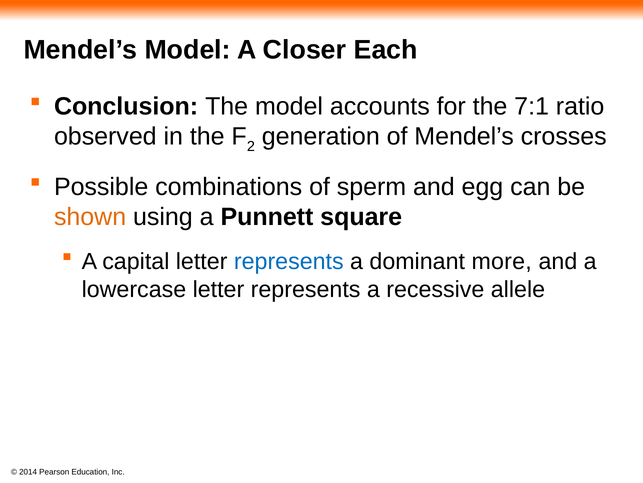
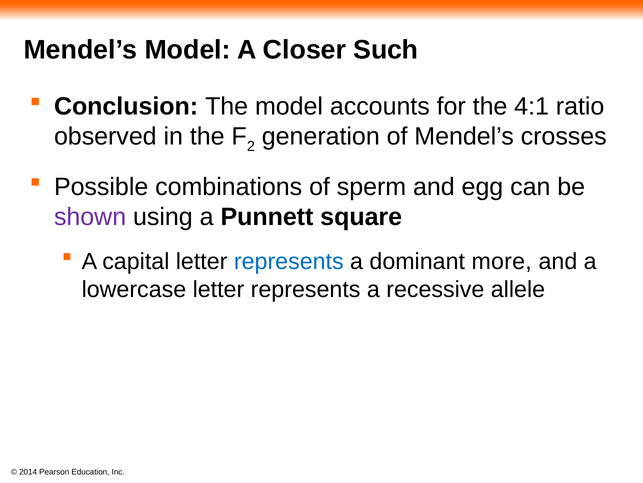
Each: Each -> Such (386, 50)
7:1: 7:1 -> 4:1 (532, 106)
shown colour: orange -> purple (90, 217)
